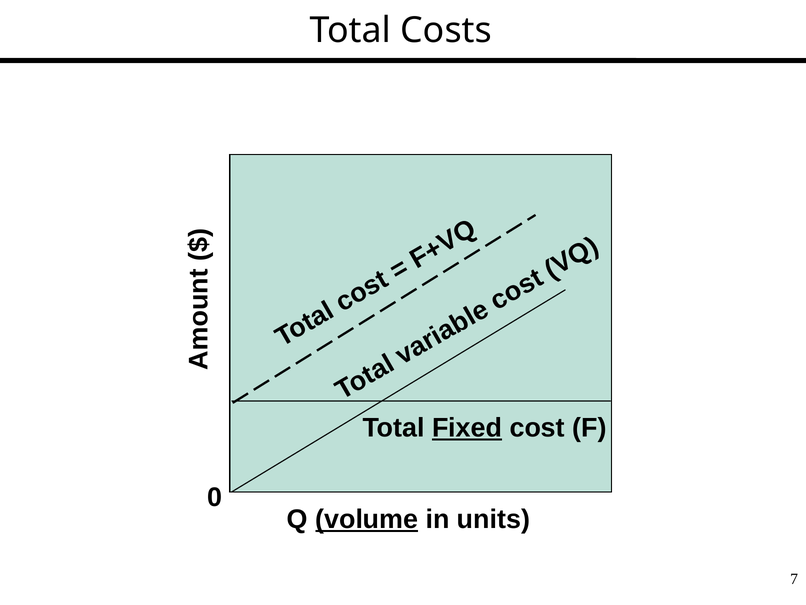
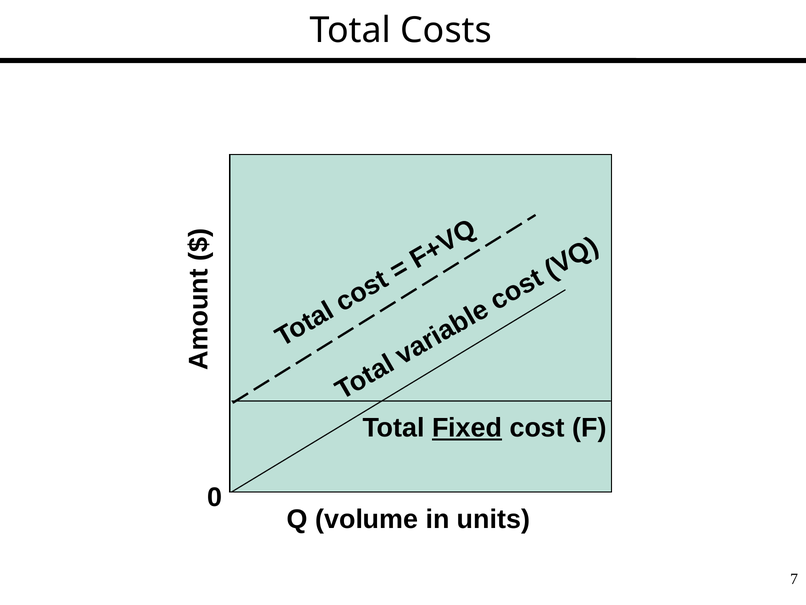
volume underline: present -> none (367, 519)
